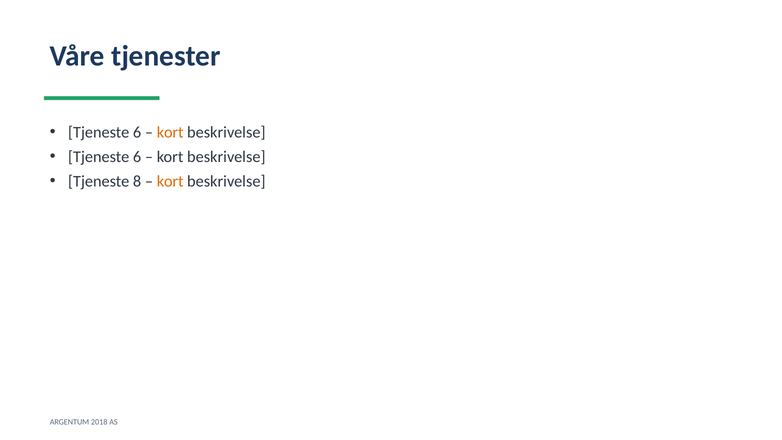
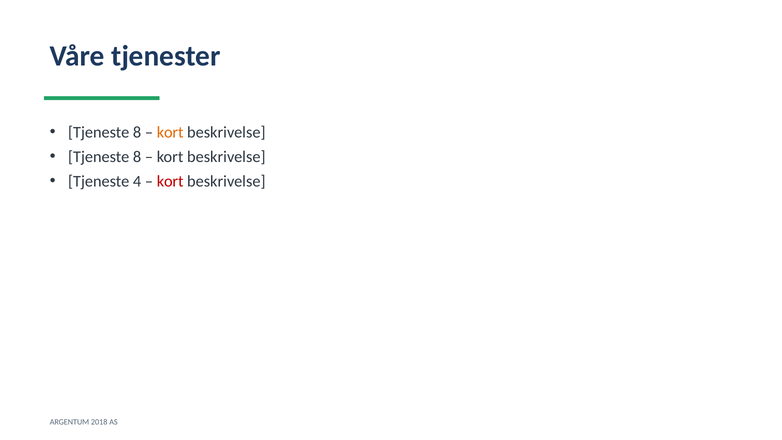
6: 6 -> 8 (137, 132)
6: 6 -> 8 (137, 157)
8: 8 -> 4 (137, 181)
kort colour: orange -> red (170, 181)
